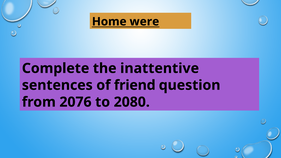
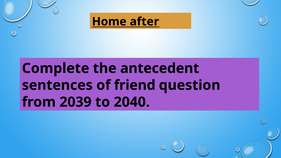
were: were -> after (144, 22)
inattentive: inattentive -> antecedent (160, 68)
2076: 2076 -> 2039 (75, 102)
2080: 2080 -> 2040 (132, 102)
